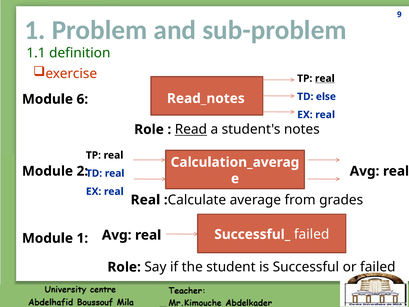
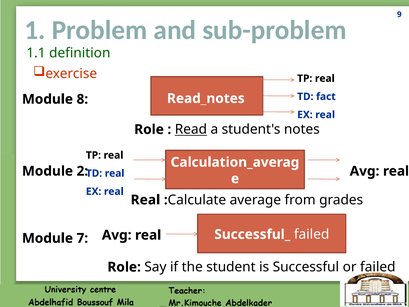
real underline: present -> none (325, 78)
else: else -> fact (326, 97)
6: 6 -> 8 (82, 99)
Module 1: 1 -> 7 (82, 238)
